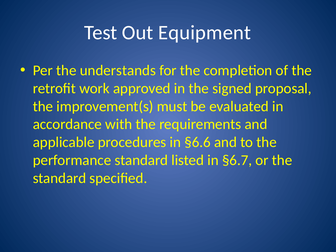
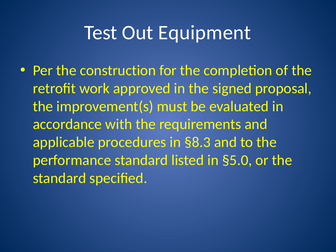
understands: understands -> construction (118, 70)
§6.6: §6.6 -> §8.3 (197, 142)
§6.7: §6.7 -> §5.0 (237, 160)
